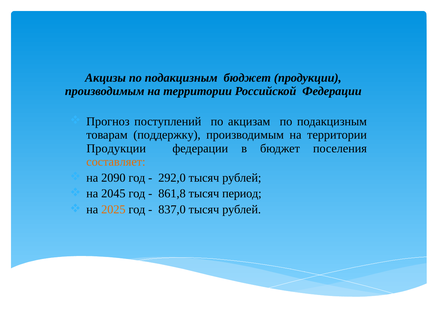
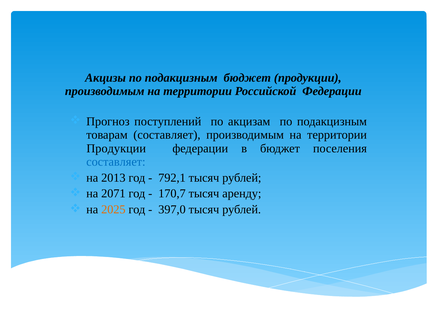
товарам поддержку: поддержку -> составляет (167, 135)
составляет colour: orange -> blue (116, 162)
2090: 2090 -> 2013 (113, 178)
292,0: 292,0 -> 792,1 (172, 178)
2045: 2045 -> 2071 (113, 194)
861,8: 861,8 -> 170,7 (172, 194)
период: период -> аренду (242, 194)
837,0: 837,0 -> 397,0 (172, 209)
